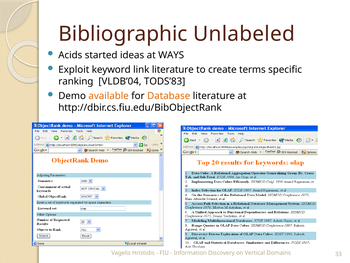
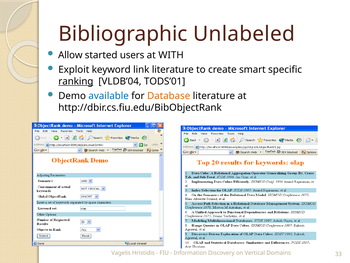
Acids: Acids -> Allow (70, 55)
ideas: ideas -> users (132, 55)
WAYS: WAYS -> WITH (171, 55)
terms: terms -> smart (252, 70)
ranking underline: none -> present (76, 81)
TODS’83: TODS’83 -> TODS’01 (165, 81)
available colour: orange -> blue (109, 96)
